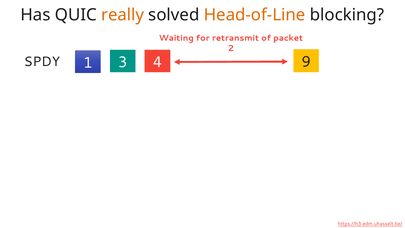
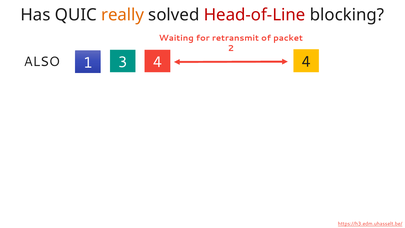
Head-of-Line colour: orange -> red (255, 15)
SPDY: SPDY -> ALSO (42, 62)
3 9: 9 -> 4 (306, 62)
